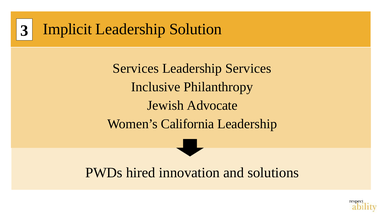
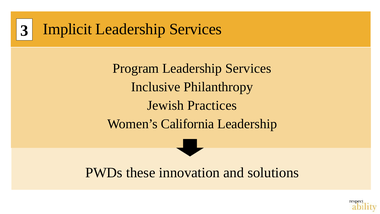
Solution: Solution -> Services (196, 29)
Services: Services -> Program (136, 68)
Advocate: Advocate -> Practices (212, 105)
hired: hired -> these (141, 172)
